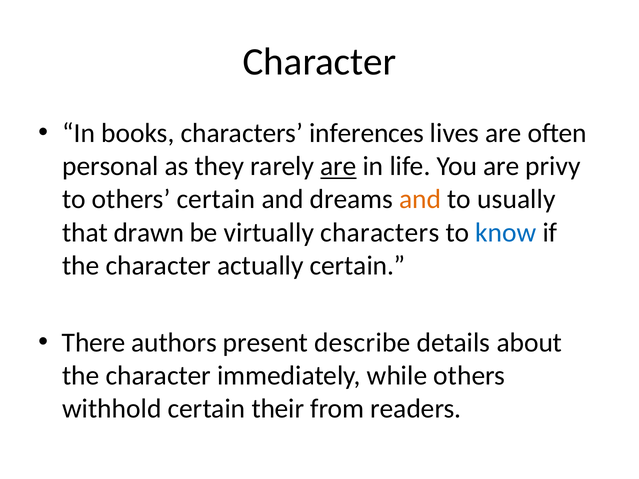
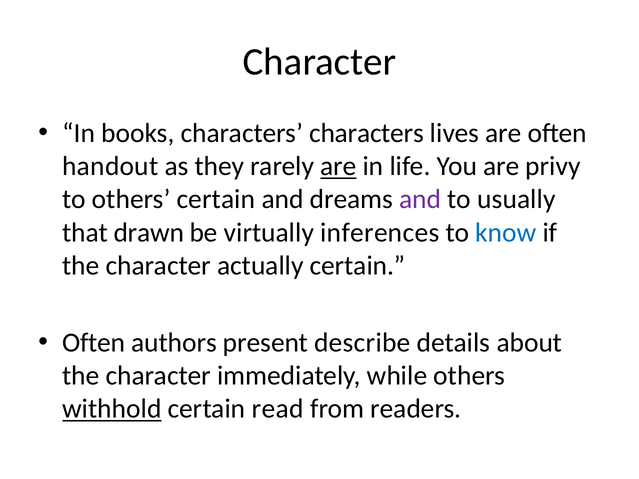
characters inferences: inferences -> characters (367, 133)
personal: personal -> handout (110, 166)
and colour: orange -> purple (420, 200)
virtually characters: characters -> inferences (380, 233)
There: There -> Often (94, 343)
withhold underline: none -> present (112, 409)
their: their -> read (278, 409)
